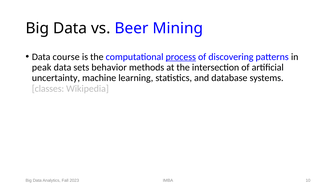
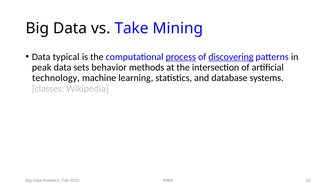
Beer: Beer -> Take (132, 28)
course: course -> typical (66, 57)
discovering underline: none -> present (231, 57)
uncertainty: uncertainty -> technology (56, 78)
